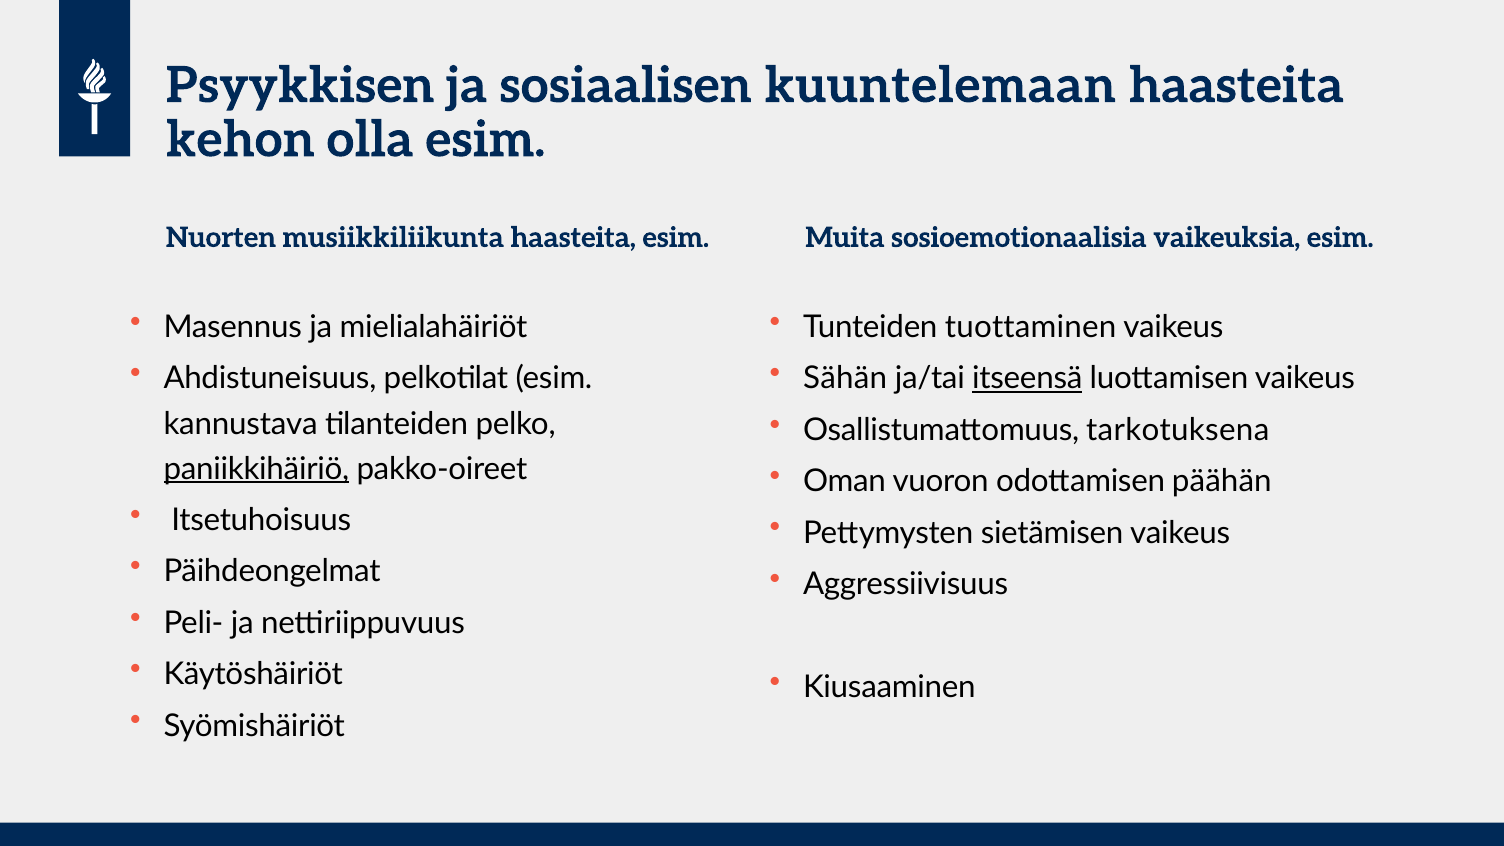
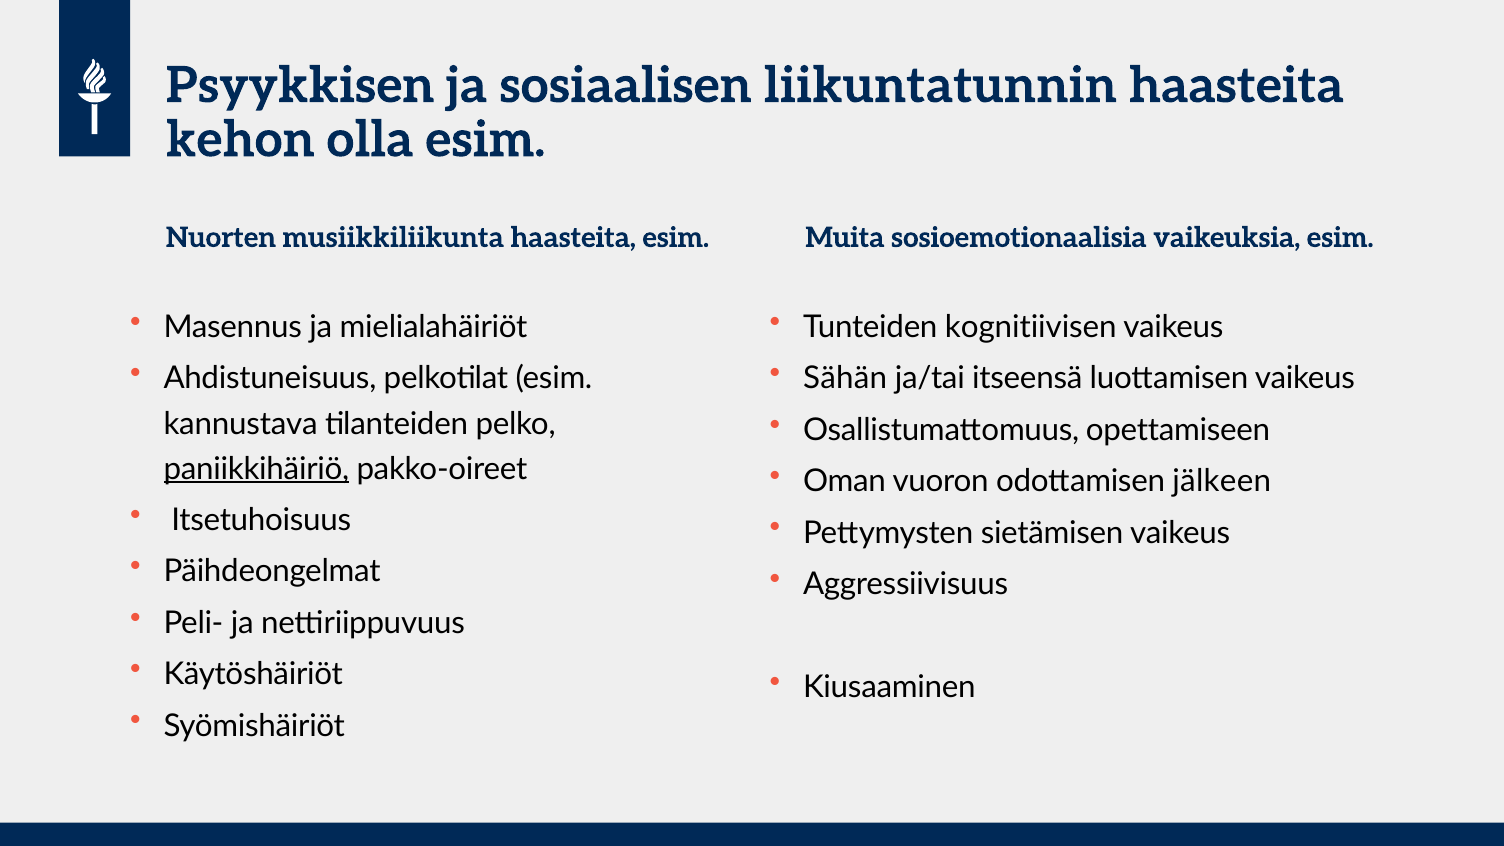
kuuntelemaan: kuuntelemaan -> liikuntatunnin (940, 86)
tuottaminen: tuottaminen -> kognitiivisen (1031, 327)
itseensä underline: present -> none (1027, 379)
tarkotuksena: tarkotuksena -> opettamiseen (1178, 430)
päähän: päähän -> jälkeen (1222, 481)
